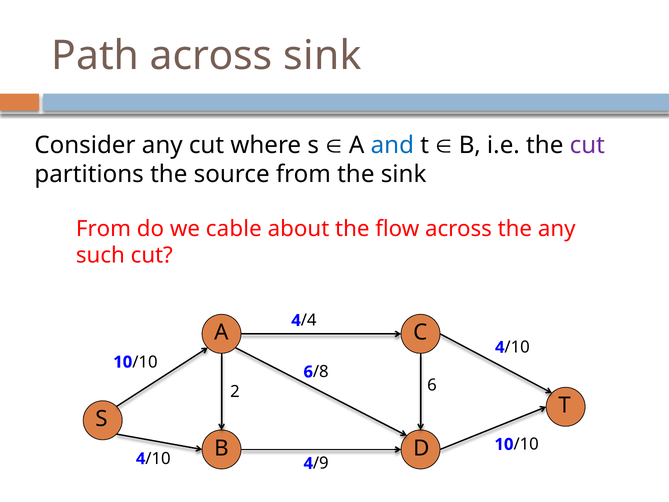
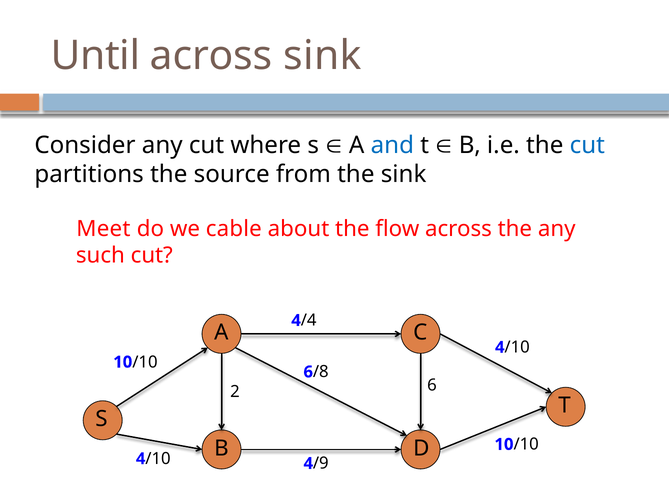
Path: Path -> Until (95, 56)
cut colour: purple -> blue (587, 145)
From: From -> Meet (103, 229)
